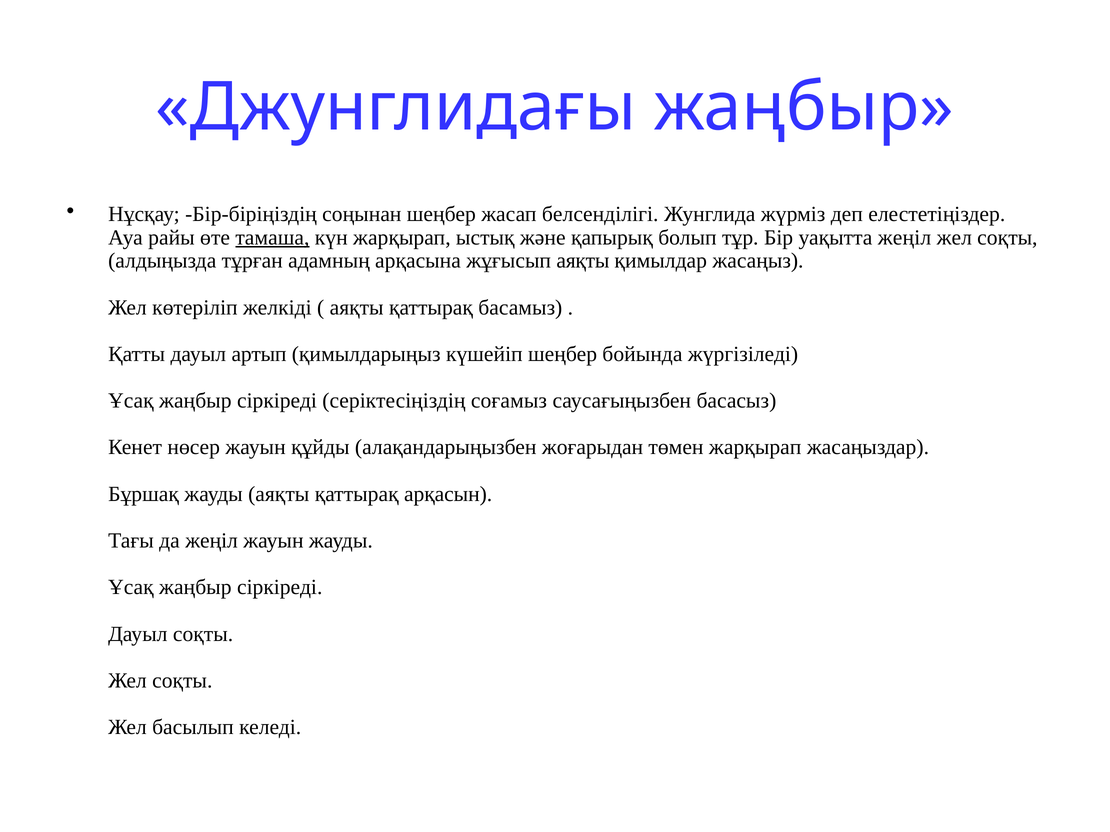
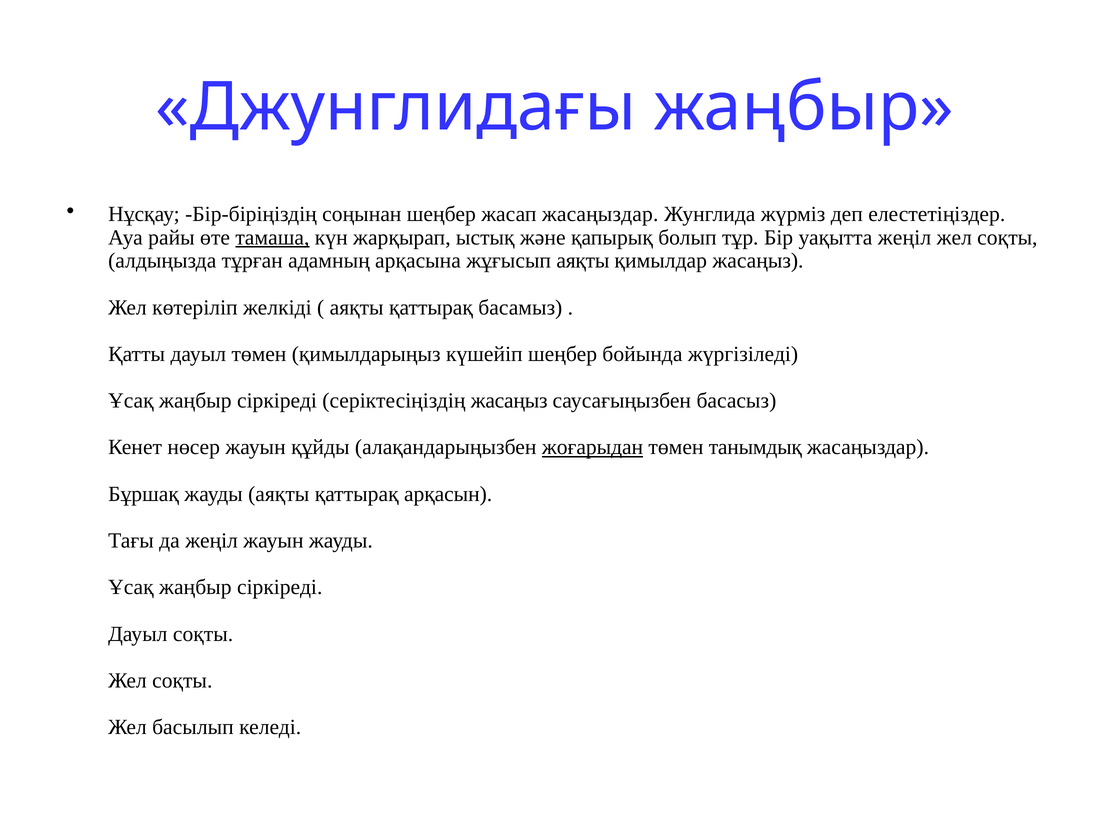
жасап белсенділігі: белсенділігі -> жасаңыздар (600, 214)
дауыл артып: артып -> төмен (259, 354)
серіктесіңіздің соғамыз: соғамыз -> жасаңыз (509, 401)
жоғарыдан underline: none -> present (593, 448)
төмен жарқырап: жарқырап -> танымдық (755, 448)
